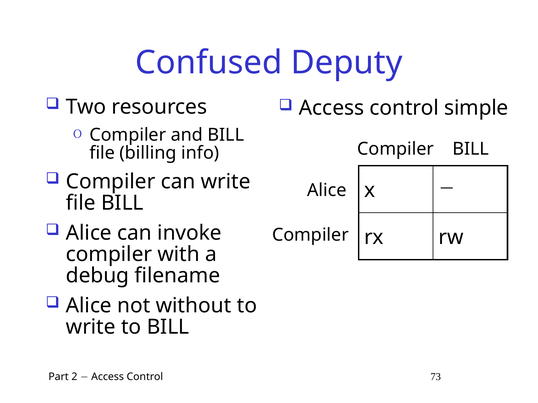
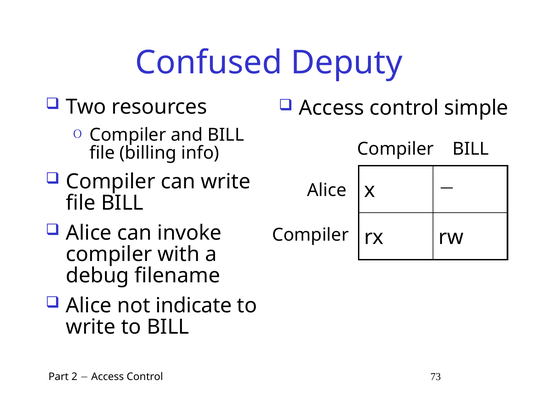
without: without -> indicate (194, 306)
